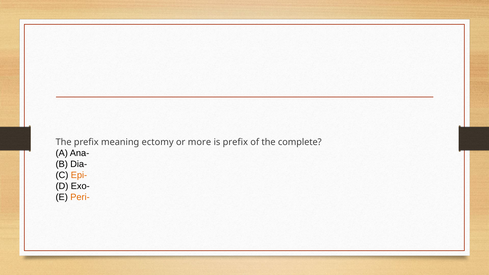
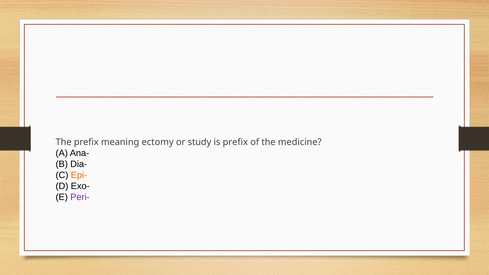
more: more -> study (200, 142)
complete: complete -> medicine (300, 142)
Peri- colour: orange -> purple (80, 197)
